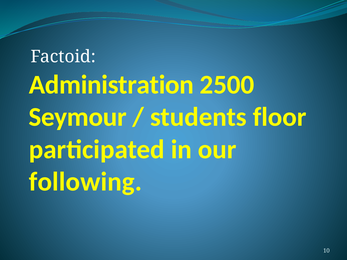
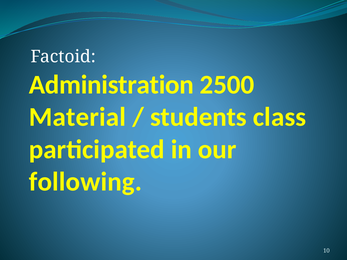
Seymour: Seymour -> Material (77, 117)
floor: floor -> class (279, 117)
